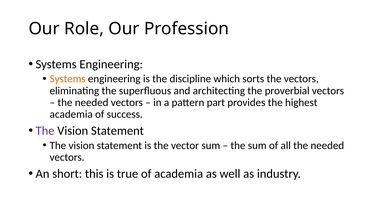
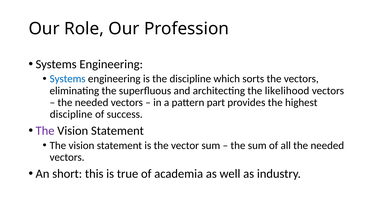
Systems colour: orange -> blue (68, 79)
proverbial: proverbial -> likelihood (287, 91)
academia: academia -> discipline (71, 114)
